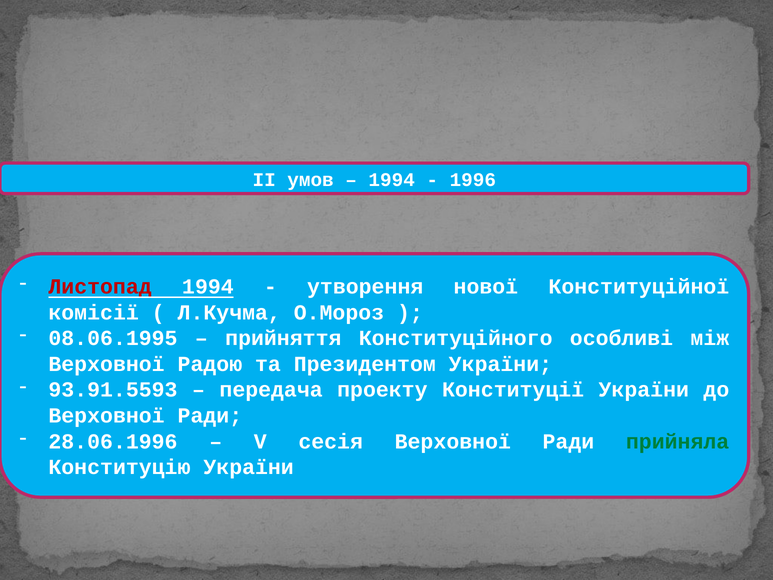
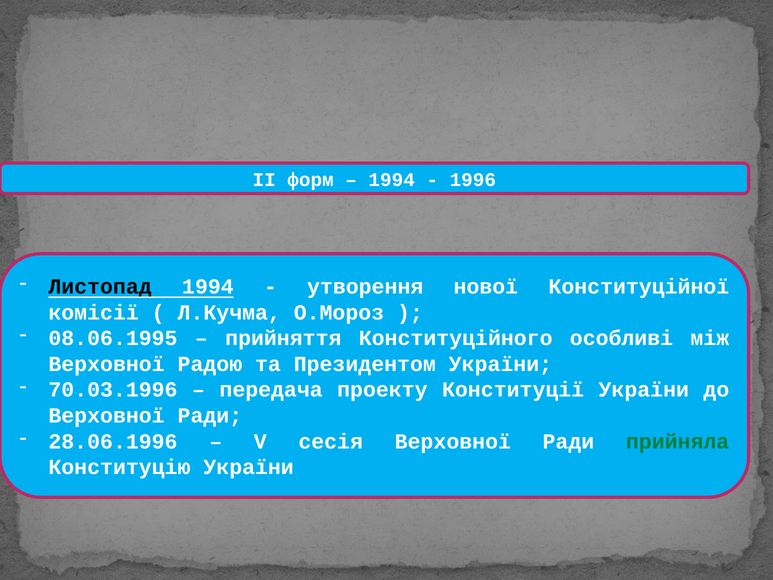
умов: умов -> форм (311, 180)
Листопад colour: red -> black (100, 287)
93.91.5593: 93.91.5593 -> 70.03.1996 (113, 390)
